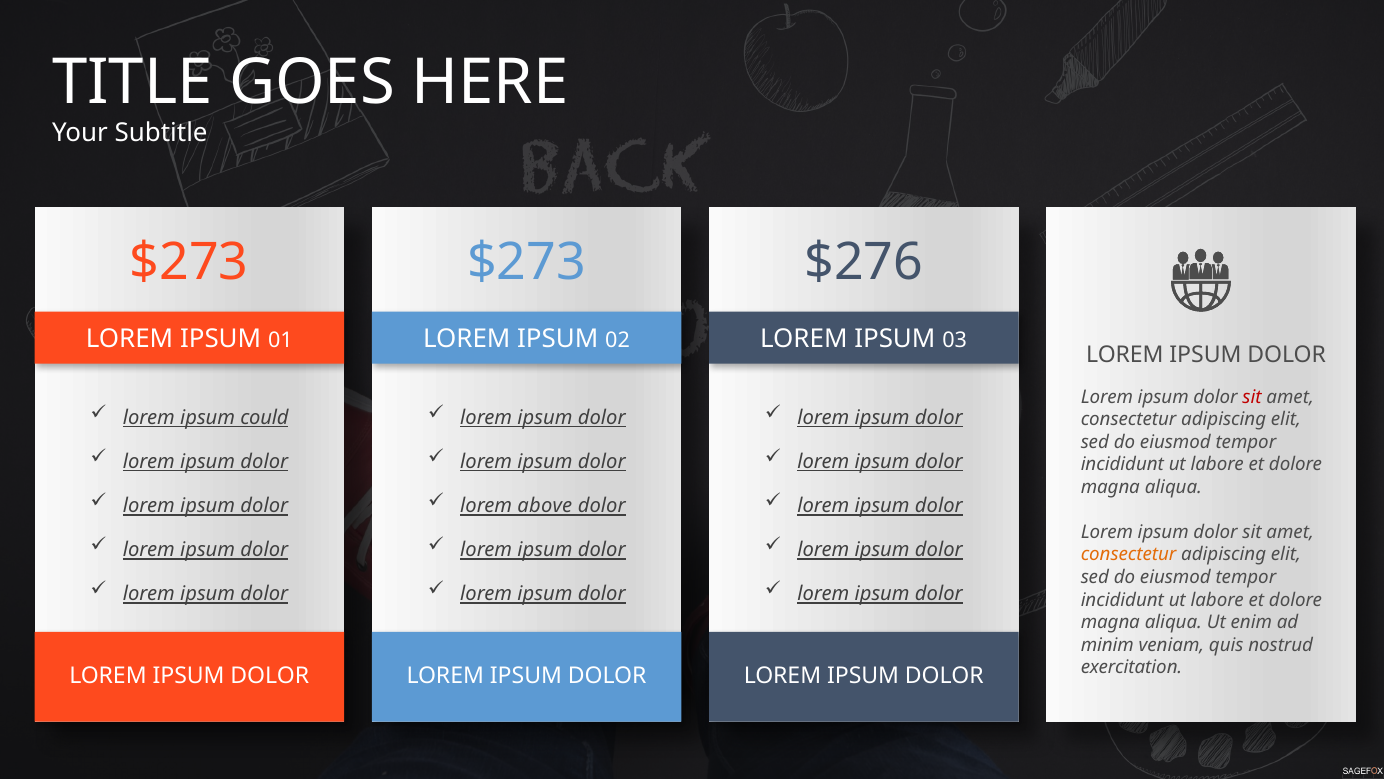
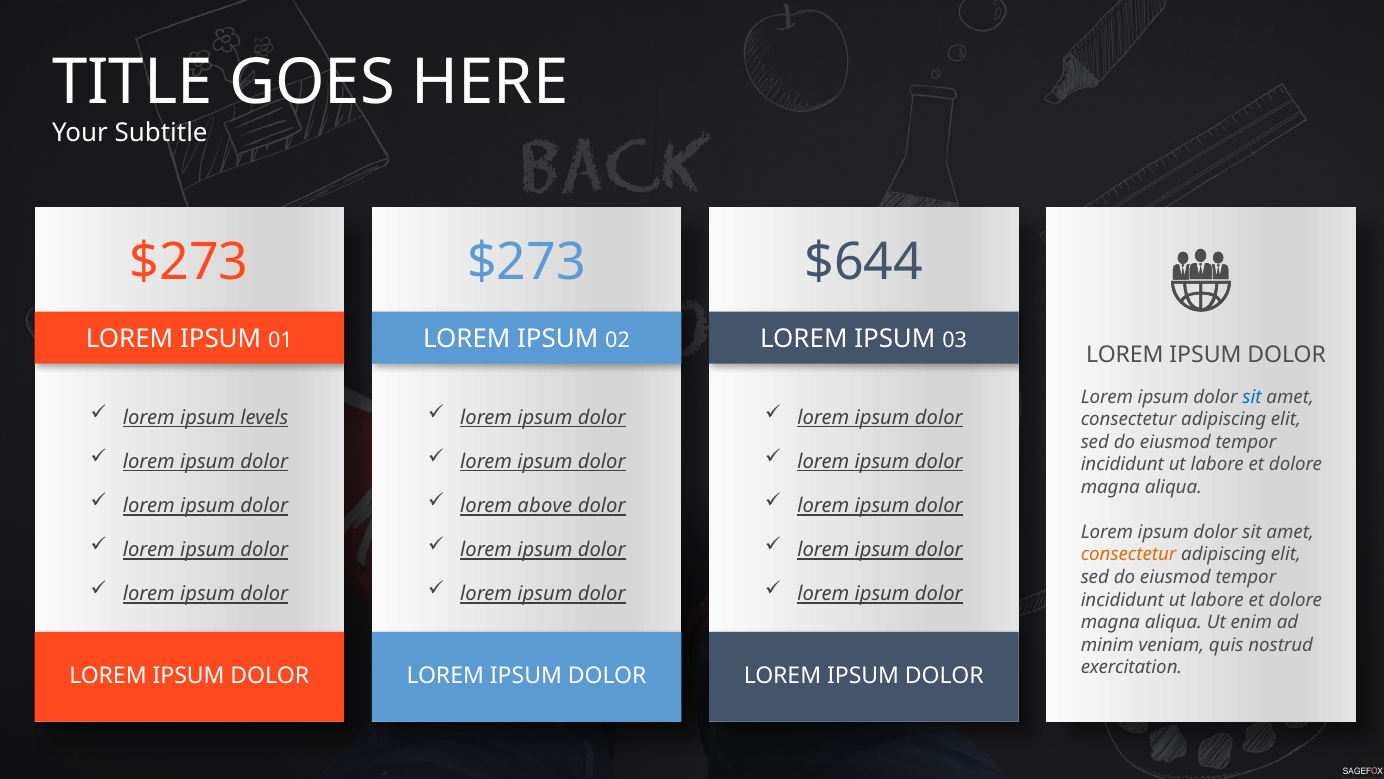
$276: $276 -> $644 (864, 262)
sit colour: red -> blue (1252, 397)
could: could -> levels (264, 417)
